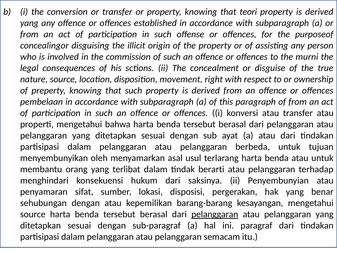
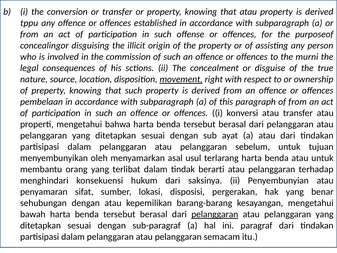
that teori: teori -> atau (248, 12)
yang: yang -> tppu (29, 23)
movement underline: none -> present (181, 79)
berbeda: berbeda -> sebelum (253, 147)
source: source -> bawah (33, 214)
